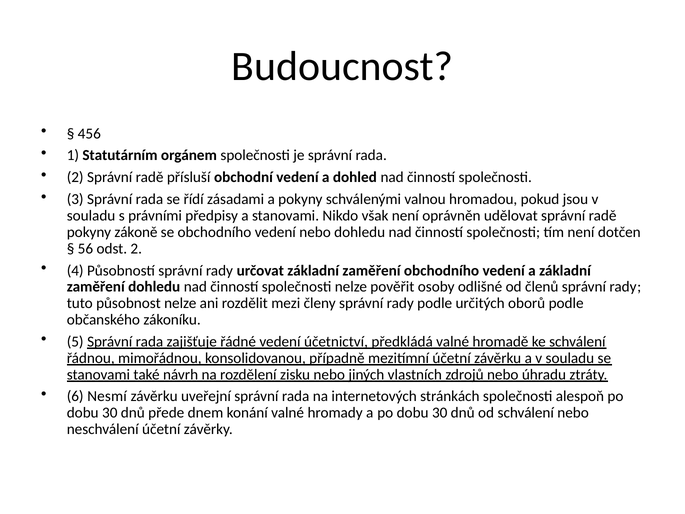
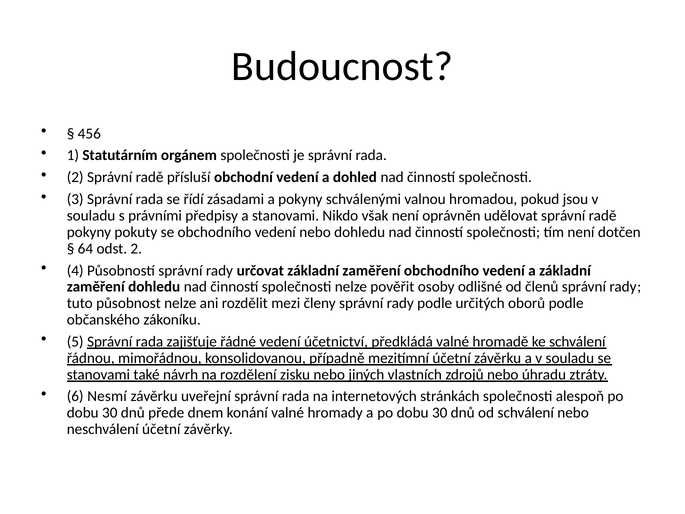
zákoně: zákoně -> pokuty (136, 232)
56: 56 -> 64 (85, 248)
